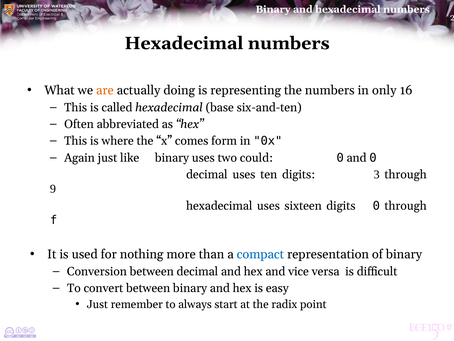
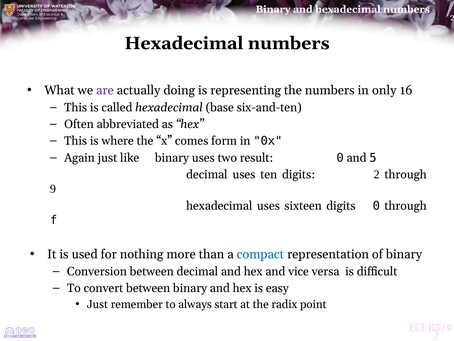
are colour: orange -> purple (105, 90)
could: could -> result (256, 158)
and 0: 0 -> 5 (373, 158)
3: 3 -> 2 (377, 174)
